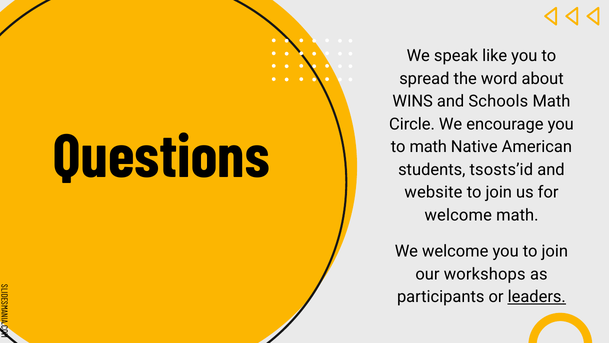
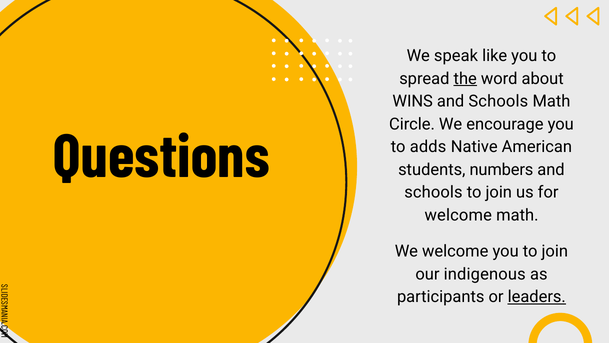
the underline: none -> present (465, 79)
to math: math -> adds (428, 147)
tsostsʼid: tsostsʼid -> numbers (501, 170)
website: website -> schools (433, 192)
workshops: workshops -> indigenous (485, 274)
